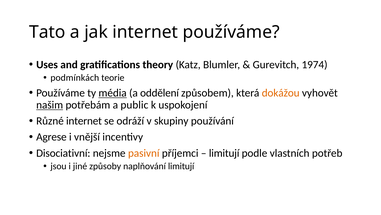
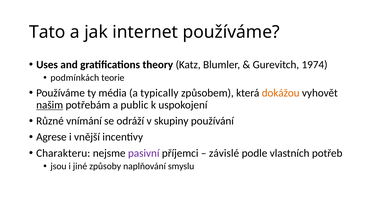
média underline: present -> none (113, 93)
oddělení: oddělení -> typically (159, 93)
Různé internet: internet -> vnímání (84, 121)
Disociativní: Disociativní -> Charakteru (63, 153)
pasivní colour: orange -> purple (144, 153)
limitují: limitují -> závislé (224, 153)
naplňování limitují: limitují -> smyslu (181, 166)
